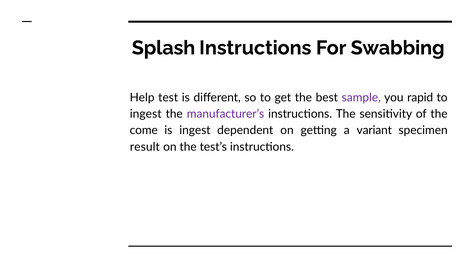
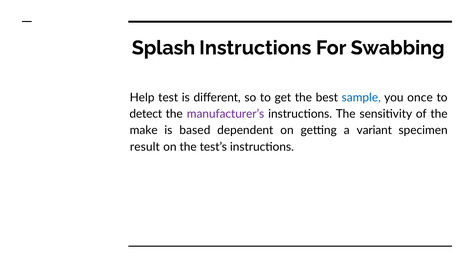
sample colour: purple -> blue (361, 98)
rapid: rapid -> once (420, 98)
ingest: ingest -> detect (146, 114)
come: come -> make (144, 130)
is ingest: ingest -> based (195, 130)
